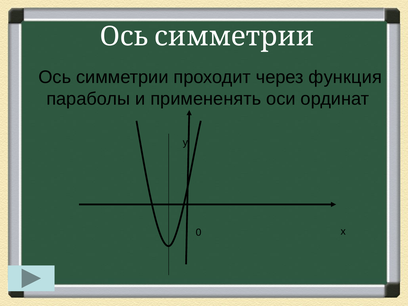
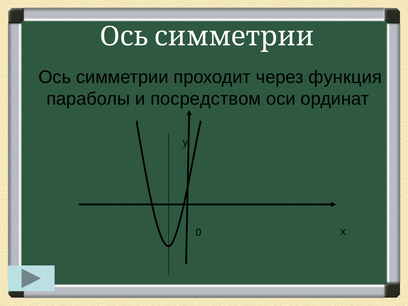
примененять: примененять -> посредством (206, 99)
